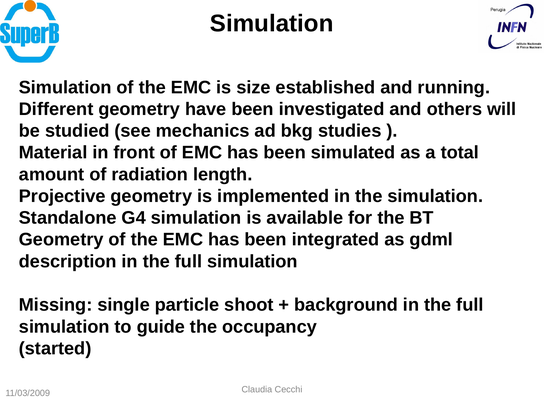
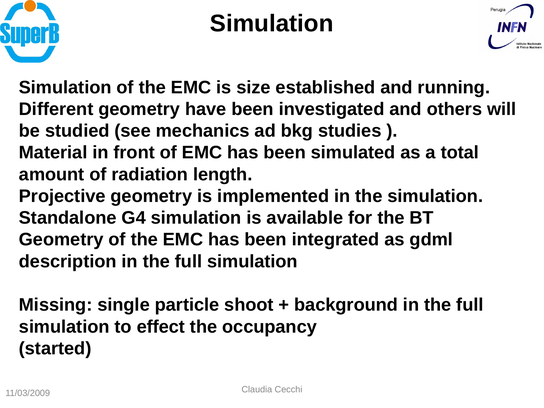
guide: guide -> effect (161, 327)
